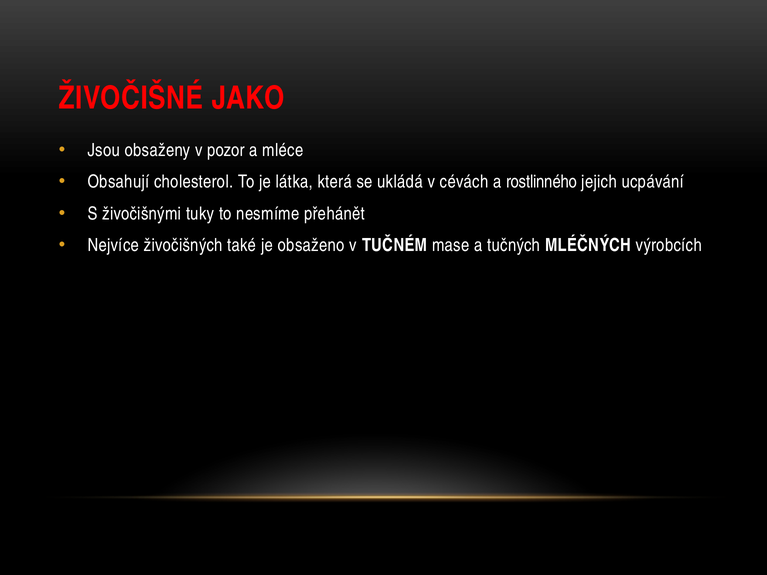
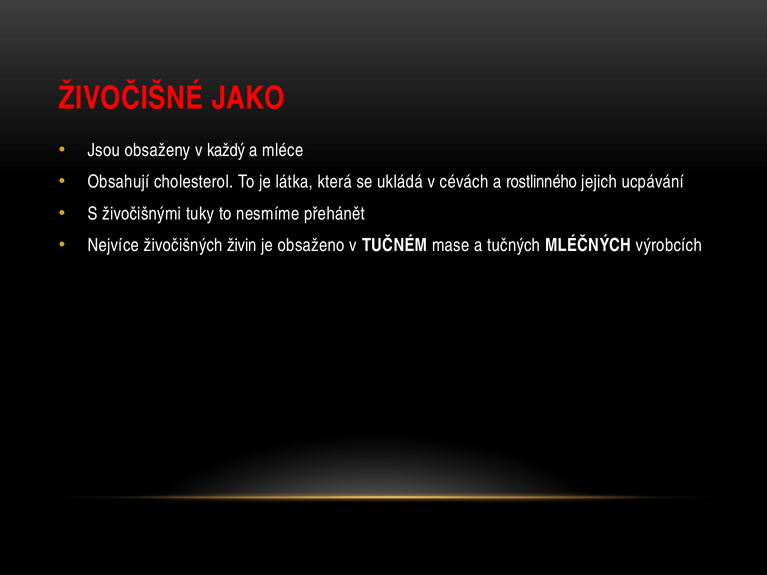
pozor: pozor -> každý (226, 150)
také: také -> živin (242, 246)
